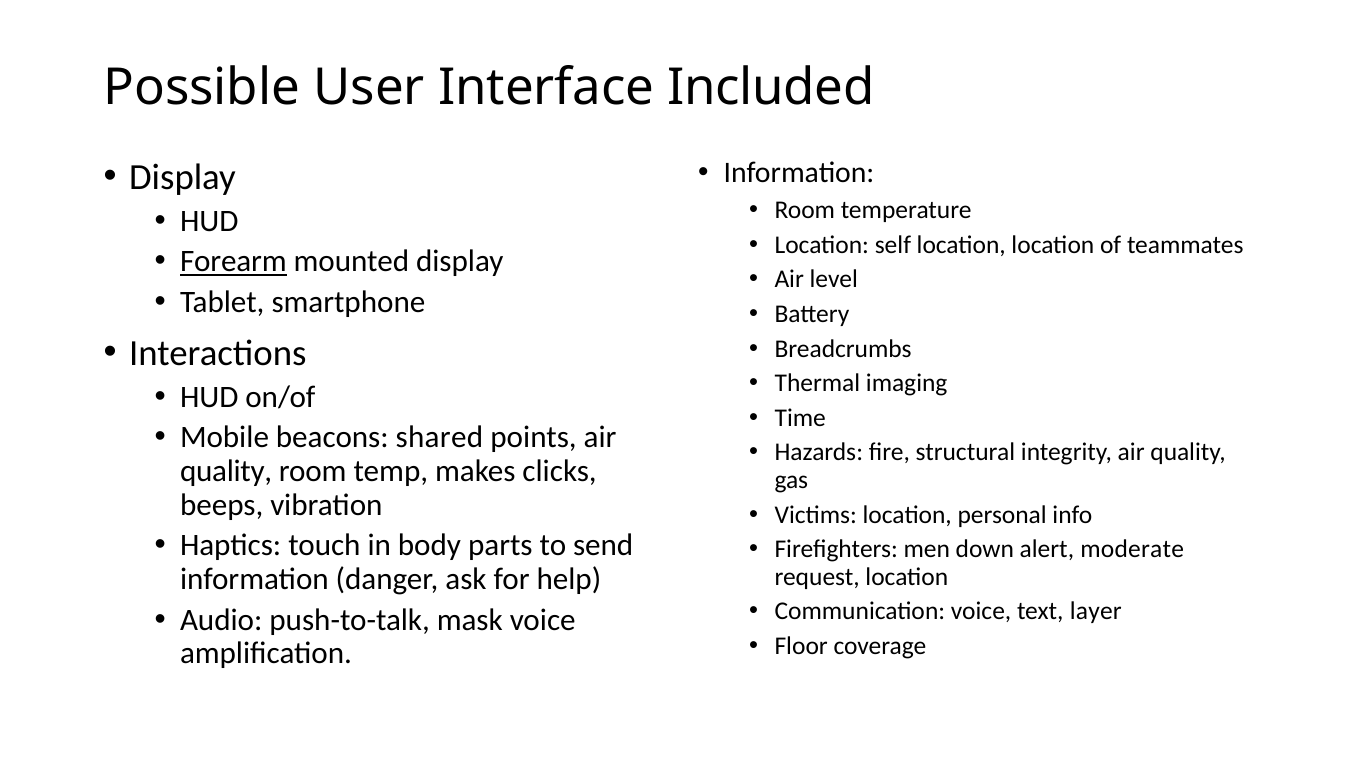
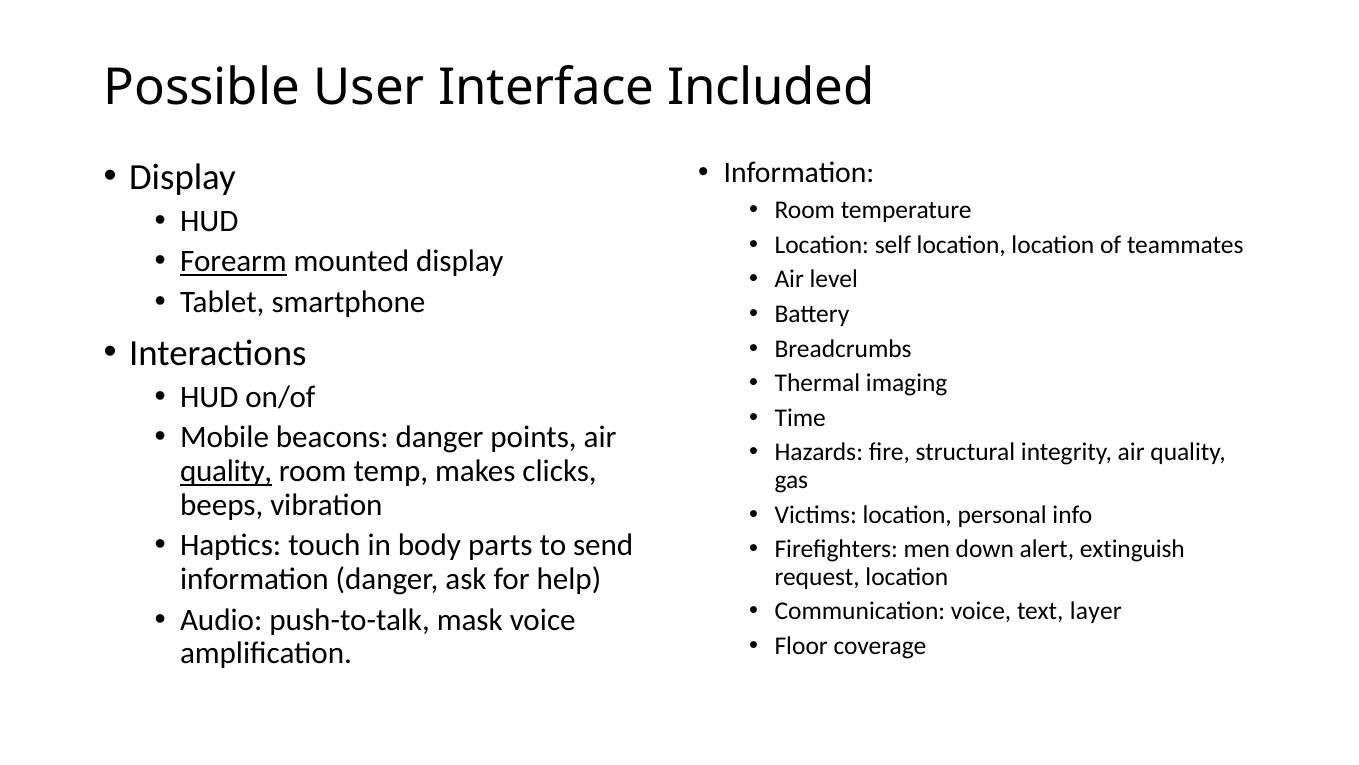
beacons shared: shared -> danger (440, 437)
quality underline: none -> present (226, 471)
moderate: moderate -> extinguish (1132, 549)
